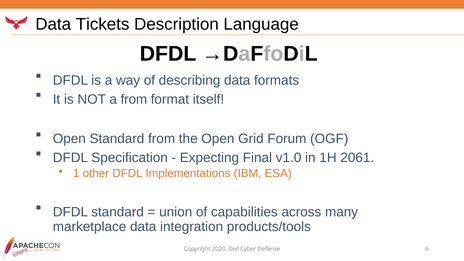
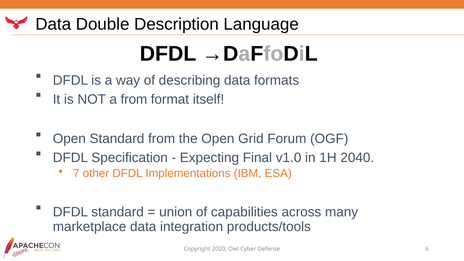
Tickets: Tickets -> Double (103, 24)
2061: 2061 -> 2040 (357, 158)
1: 1 -> 7 (76, 173)
